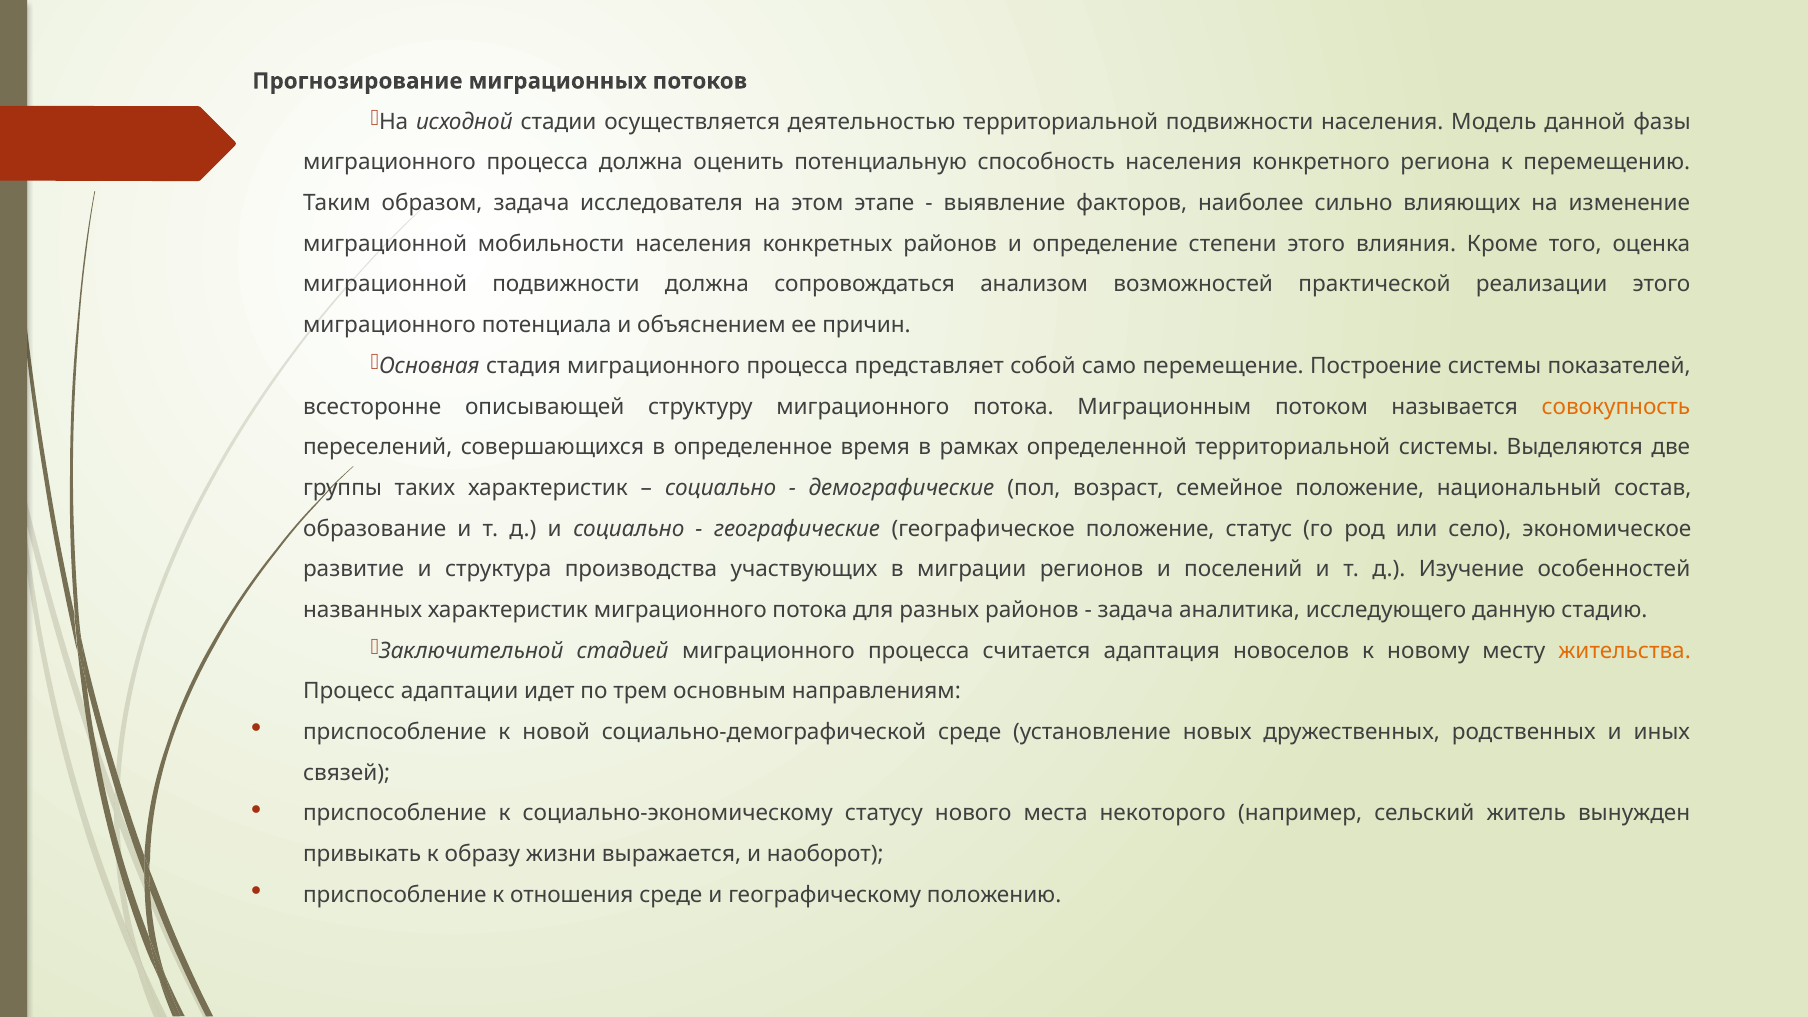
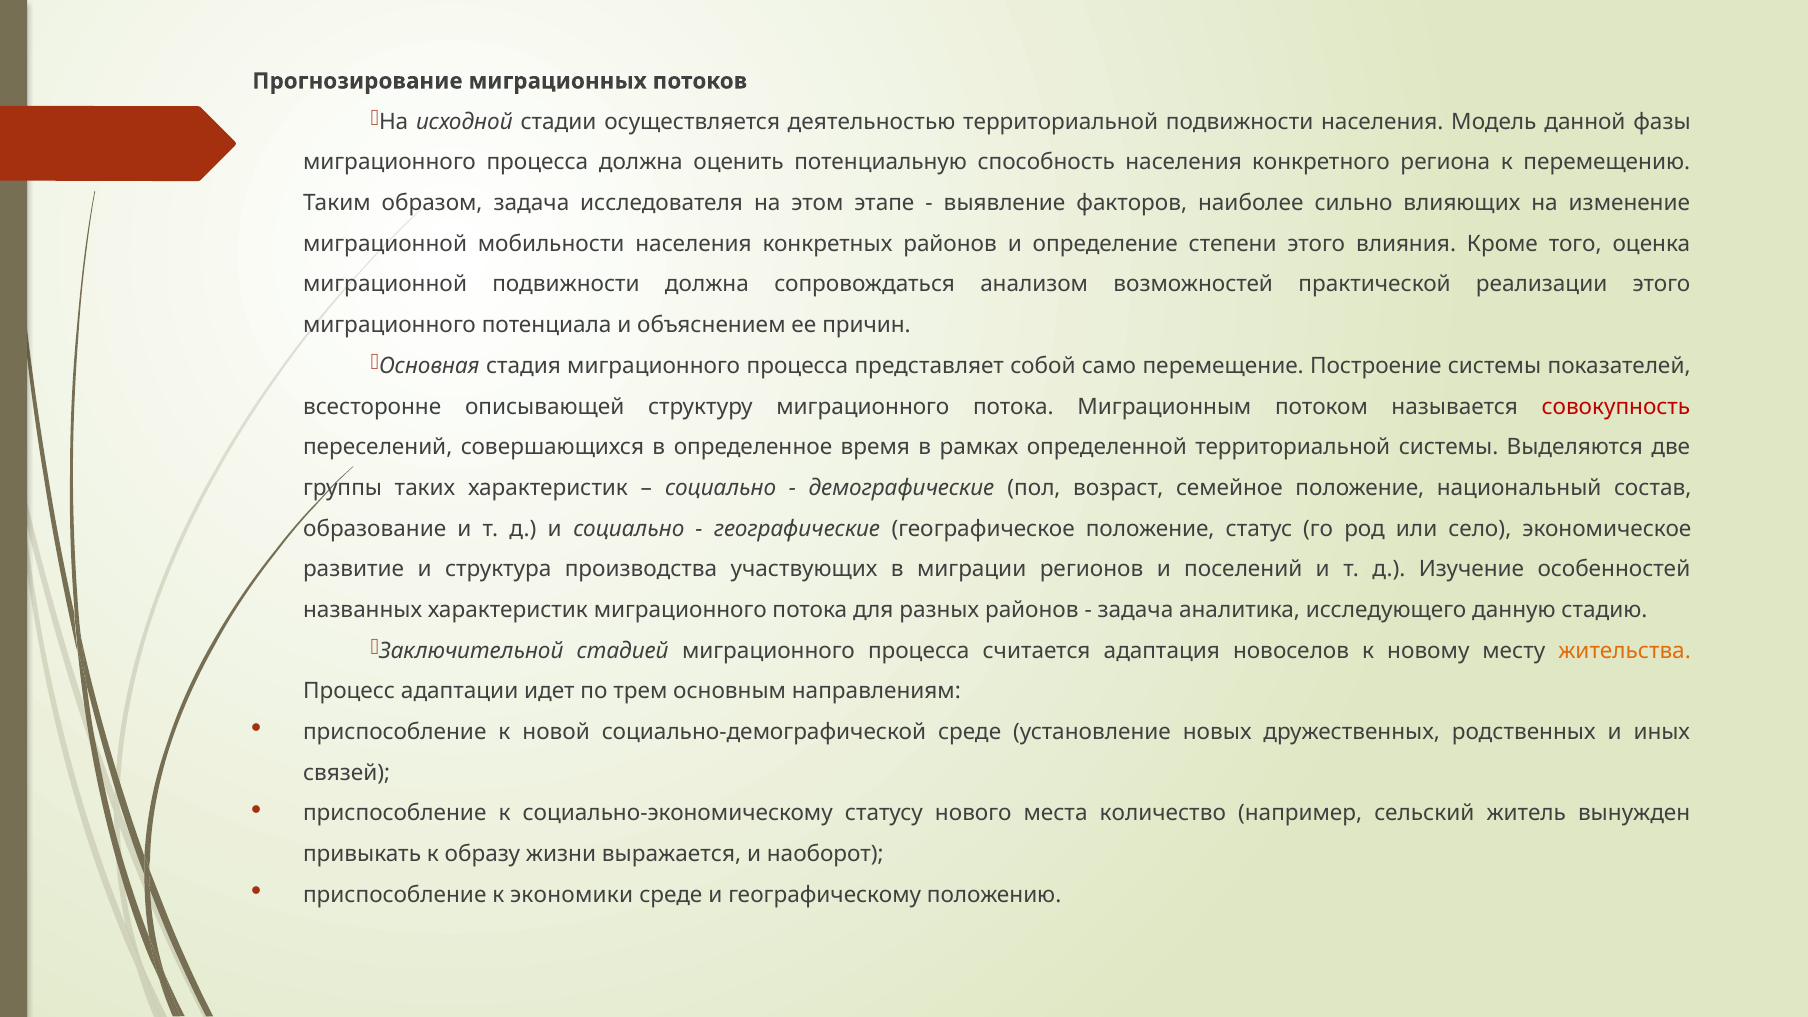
совокупность colour: orange -> red (1616, 407)
некоторого: некоторого -> количество (1163, 813)
отношения: отношения -> экономики (572, 895)
